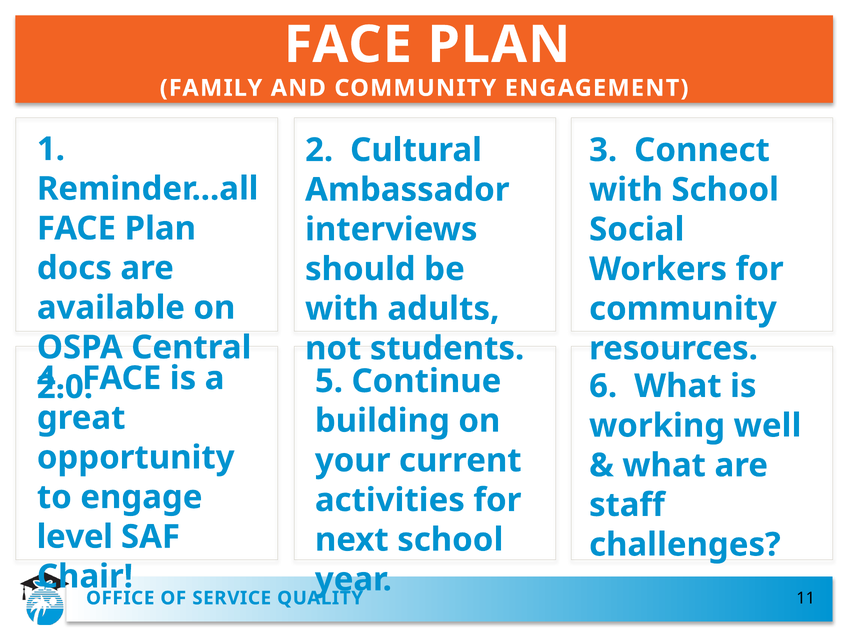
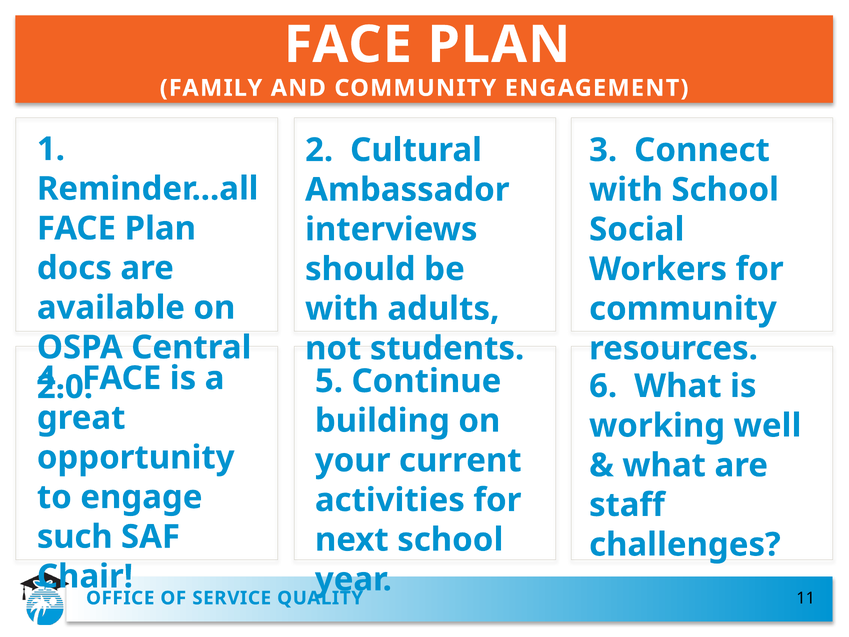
level: level -> such (75, 537)
